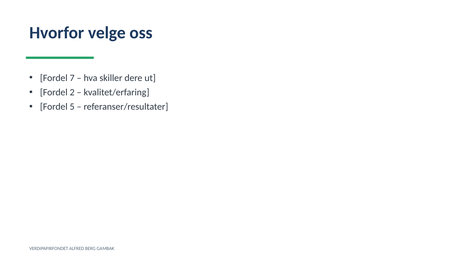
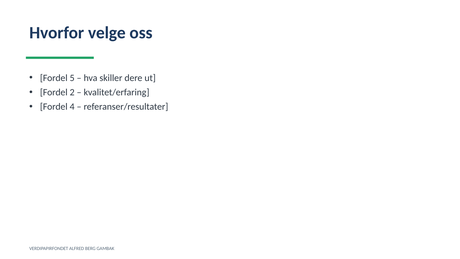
7: 7 -> 5 (72, 78)
5: 5 -> 4 (72, 107)
